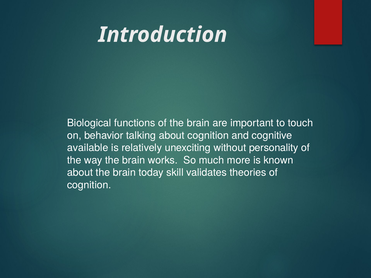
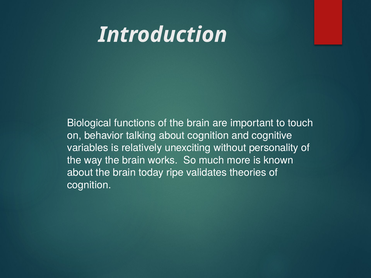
available: available -> variables (88, 148)
skill: skill -> ripe (175, 173)
